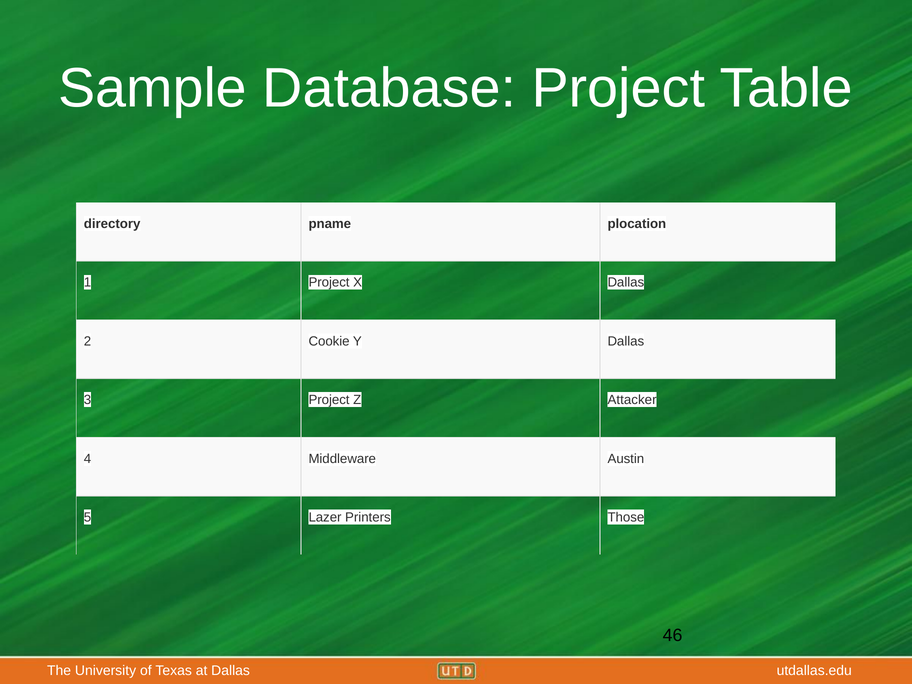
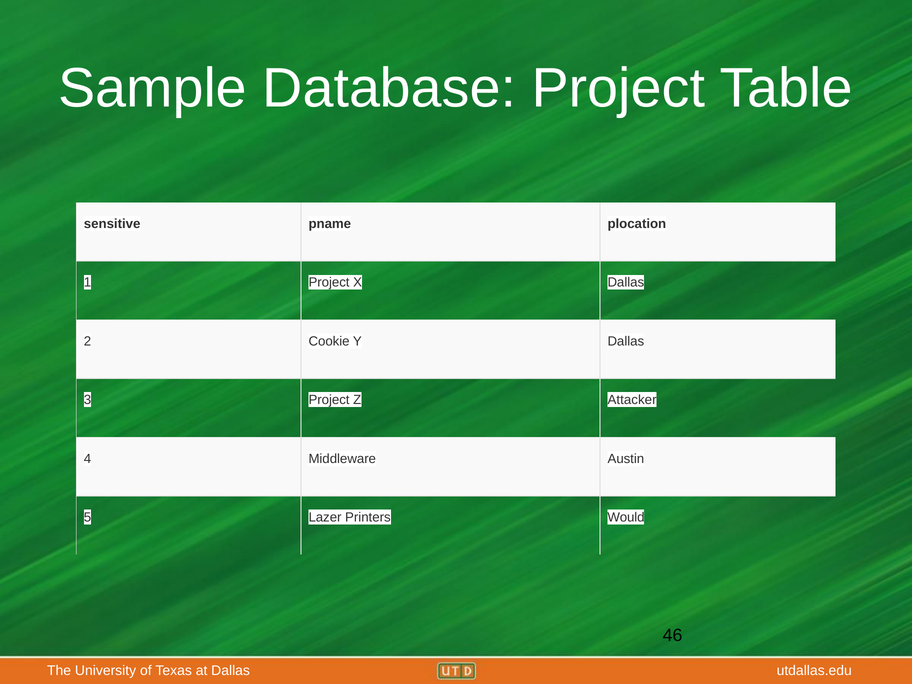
directory: directory -> sensitive (112, 224)
Those: Those -> Would (626, 517)
